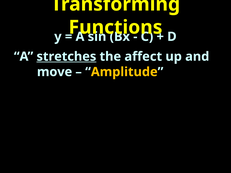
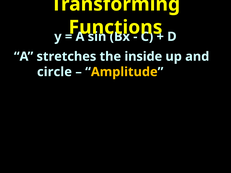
stretches underline: present -> none (66, 57)
affect: affect -> inside (143, 57)
move: move -> circle (54, 72)
